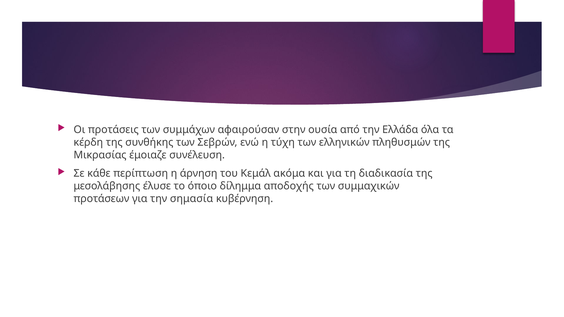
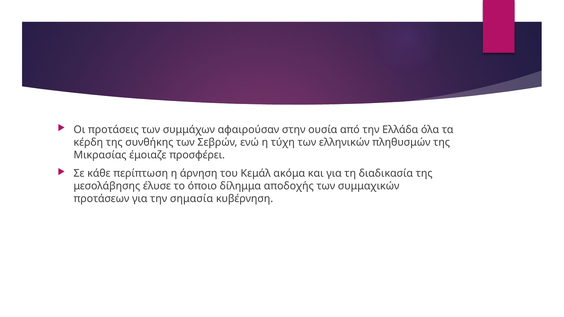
συνέλευση: συνέλευση -> προσφέρει (197, 155)
